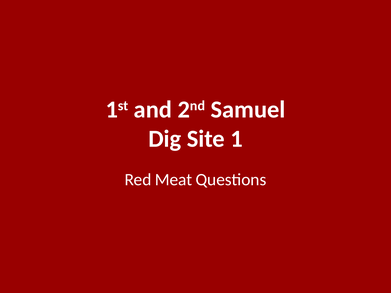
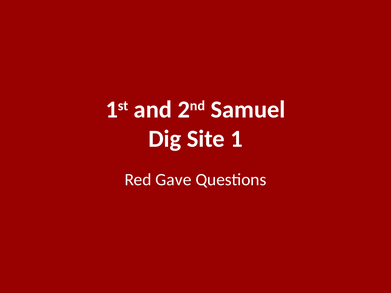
Meat: Meat -> Gave (173, 180)
